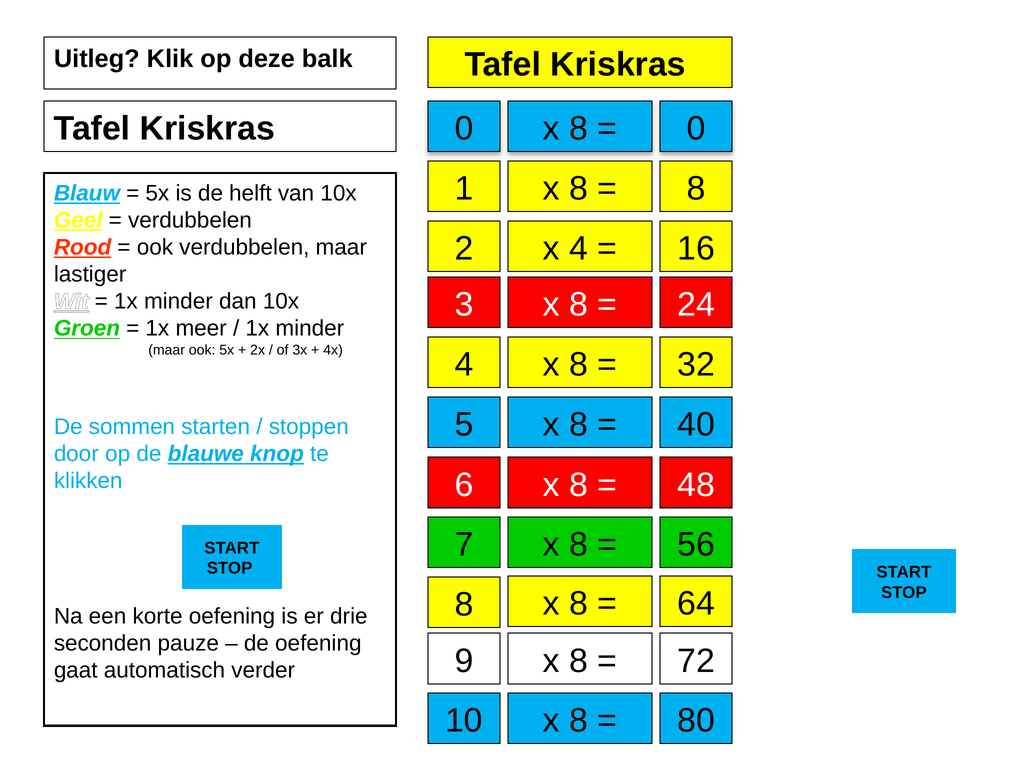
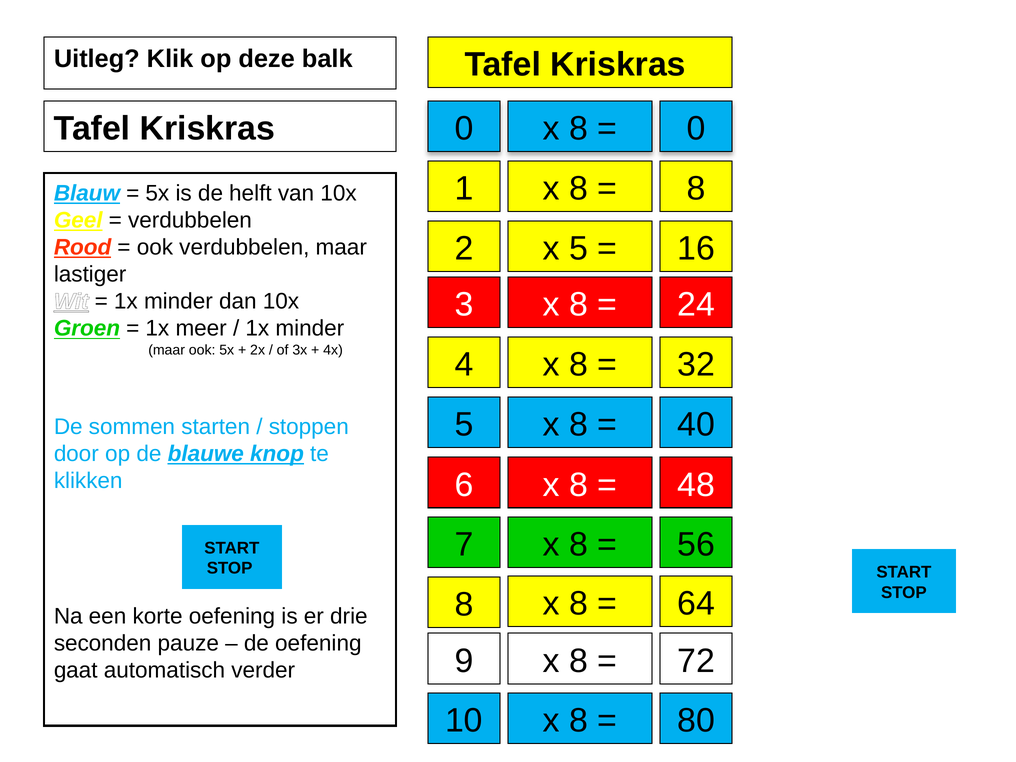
x 4: 4 -> 5 (578, 249)
